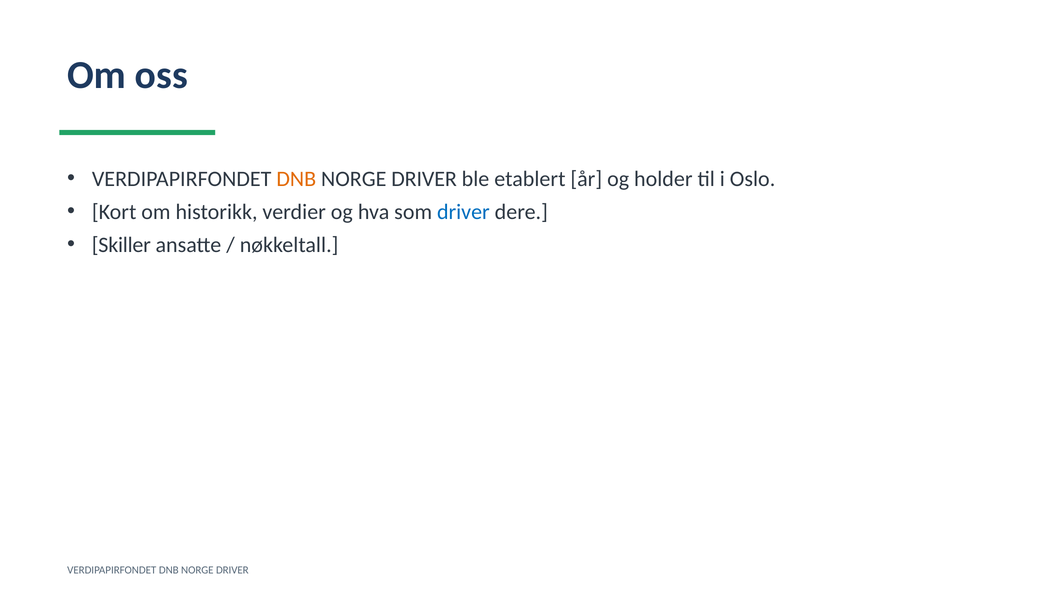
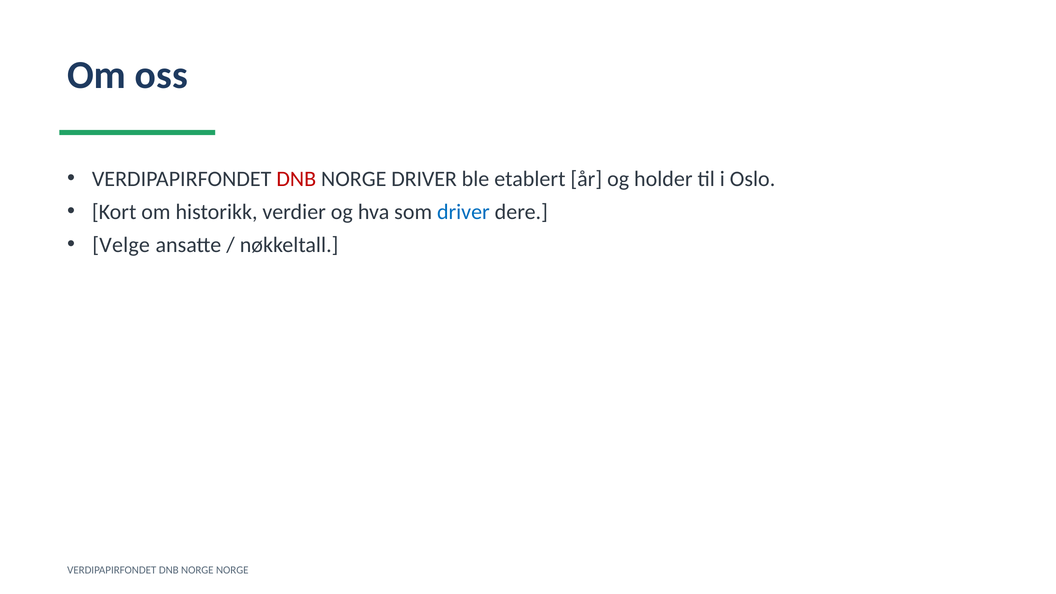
DNB colour: orange -> red (296, 179)
Skiller: Skiller -> Velge (121, 245)
DRIVER: DRIVER -> NORGE (232, 570)
